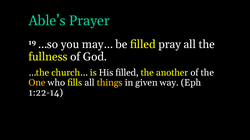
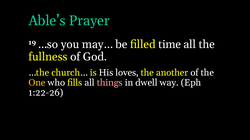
pray: pray -> time (170, 45)
His filled: filled -> loves (127, 73)
things colour: yellow -> pink (110, 83)
given: given -> dwell (146, 83)
1:22-14: 1:22-14 -> 1:22-26 (46, 93)
